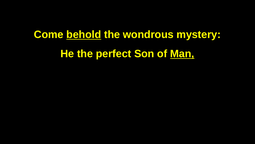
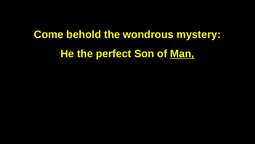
behold underline: present -> none (84, 35)
